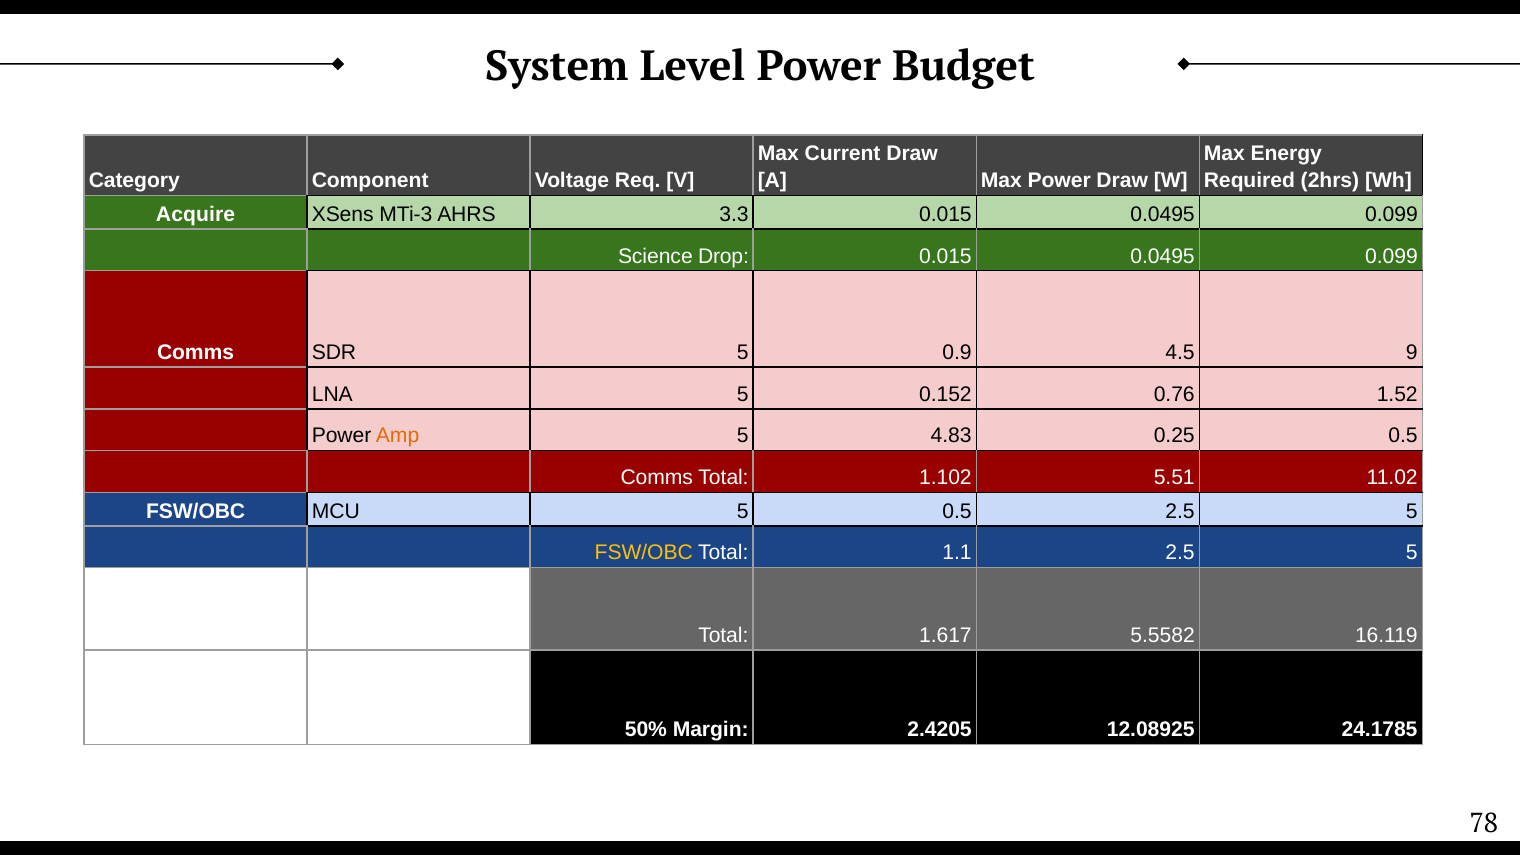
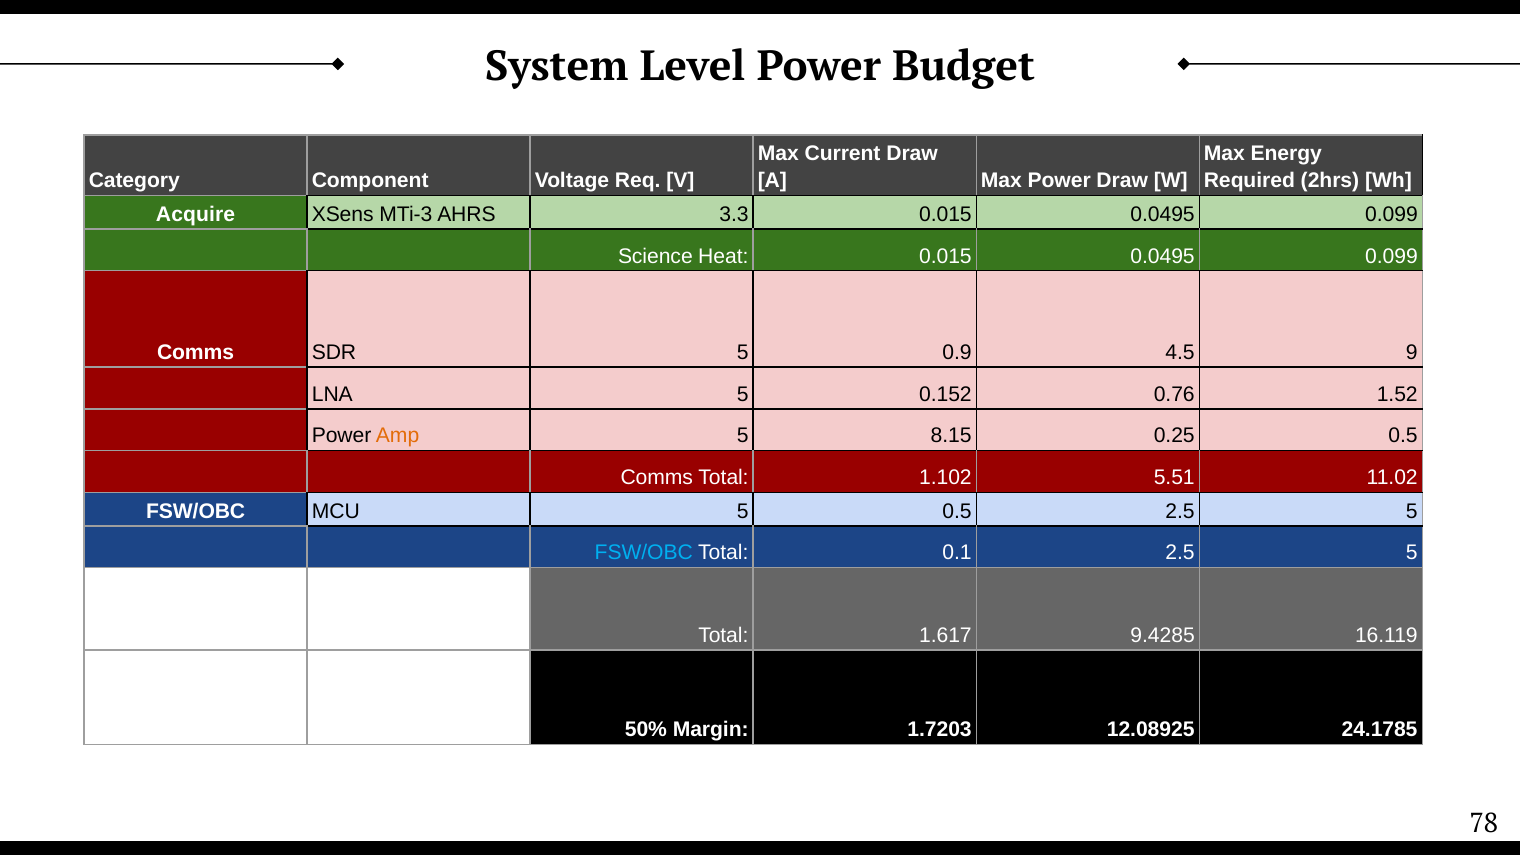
Drop: Drop -> Heat (723, 256)
4.83: 4.83 -> 8.15 (951, 436)
FSW/OBC colour: yellow -> light blue (644, 553)
1.1: 1.1 -> 0.1 (957, 553)
5.5582: 5.5582 -> 9.4285 (1163, 635)
2.4205: 2.4205 -> 1.7203 (940, 730)
